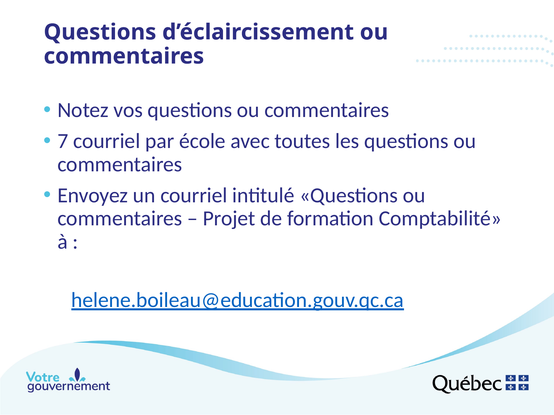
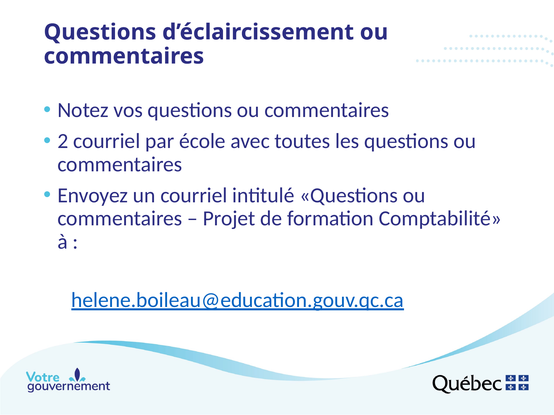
7: 7 -> 2 (63, 141)
